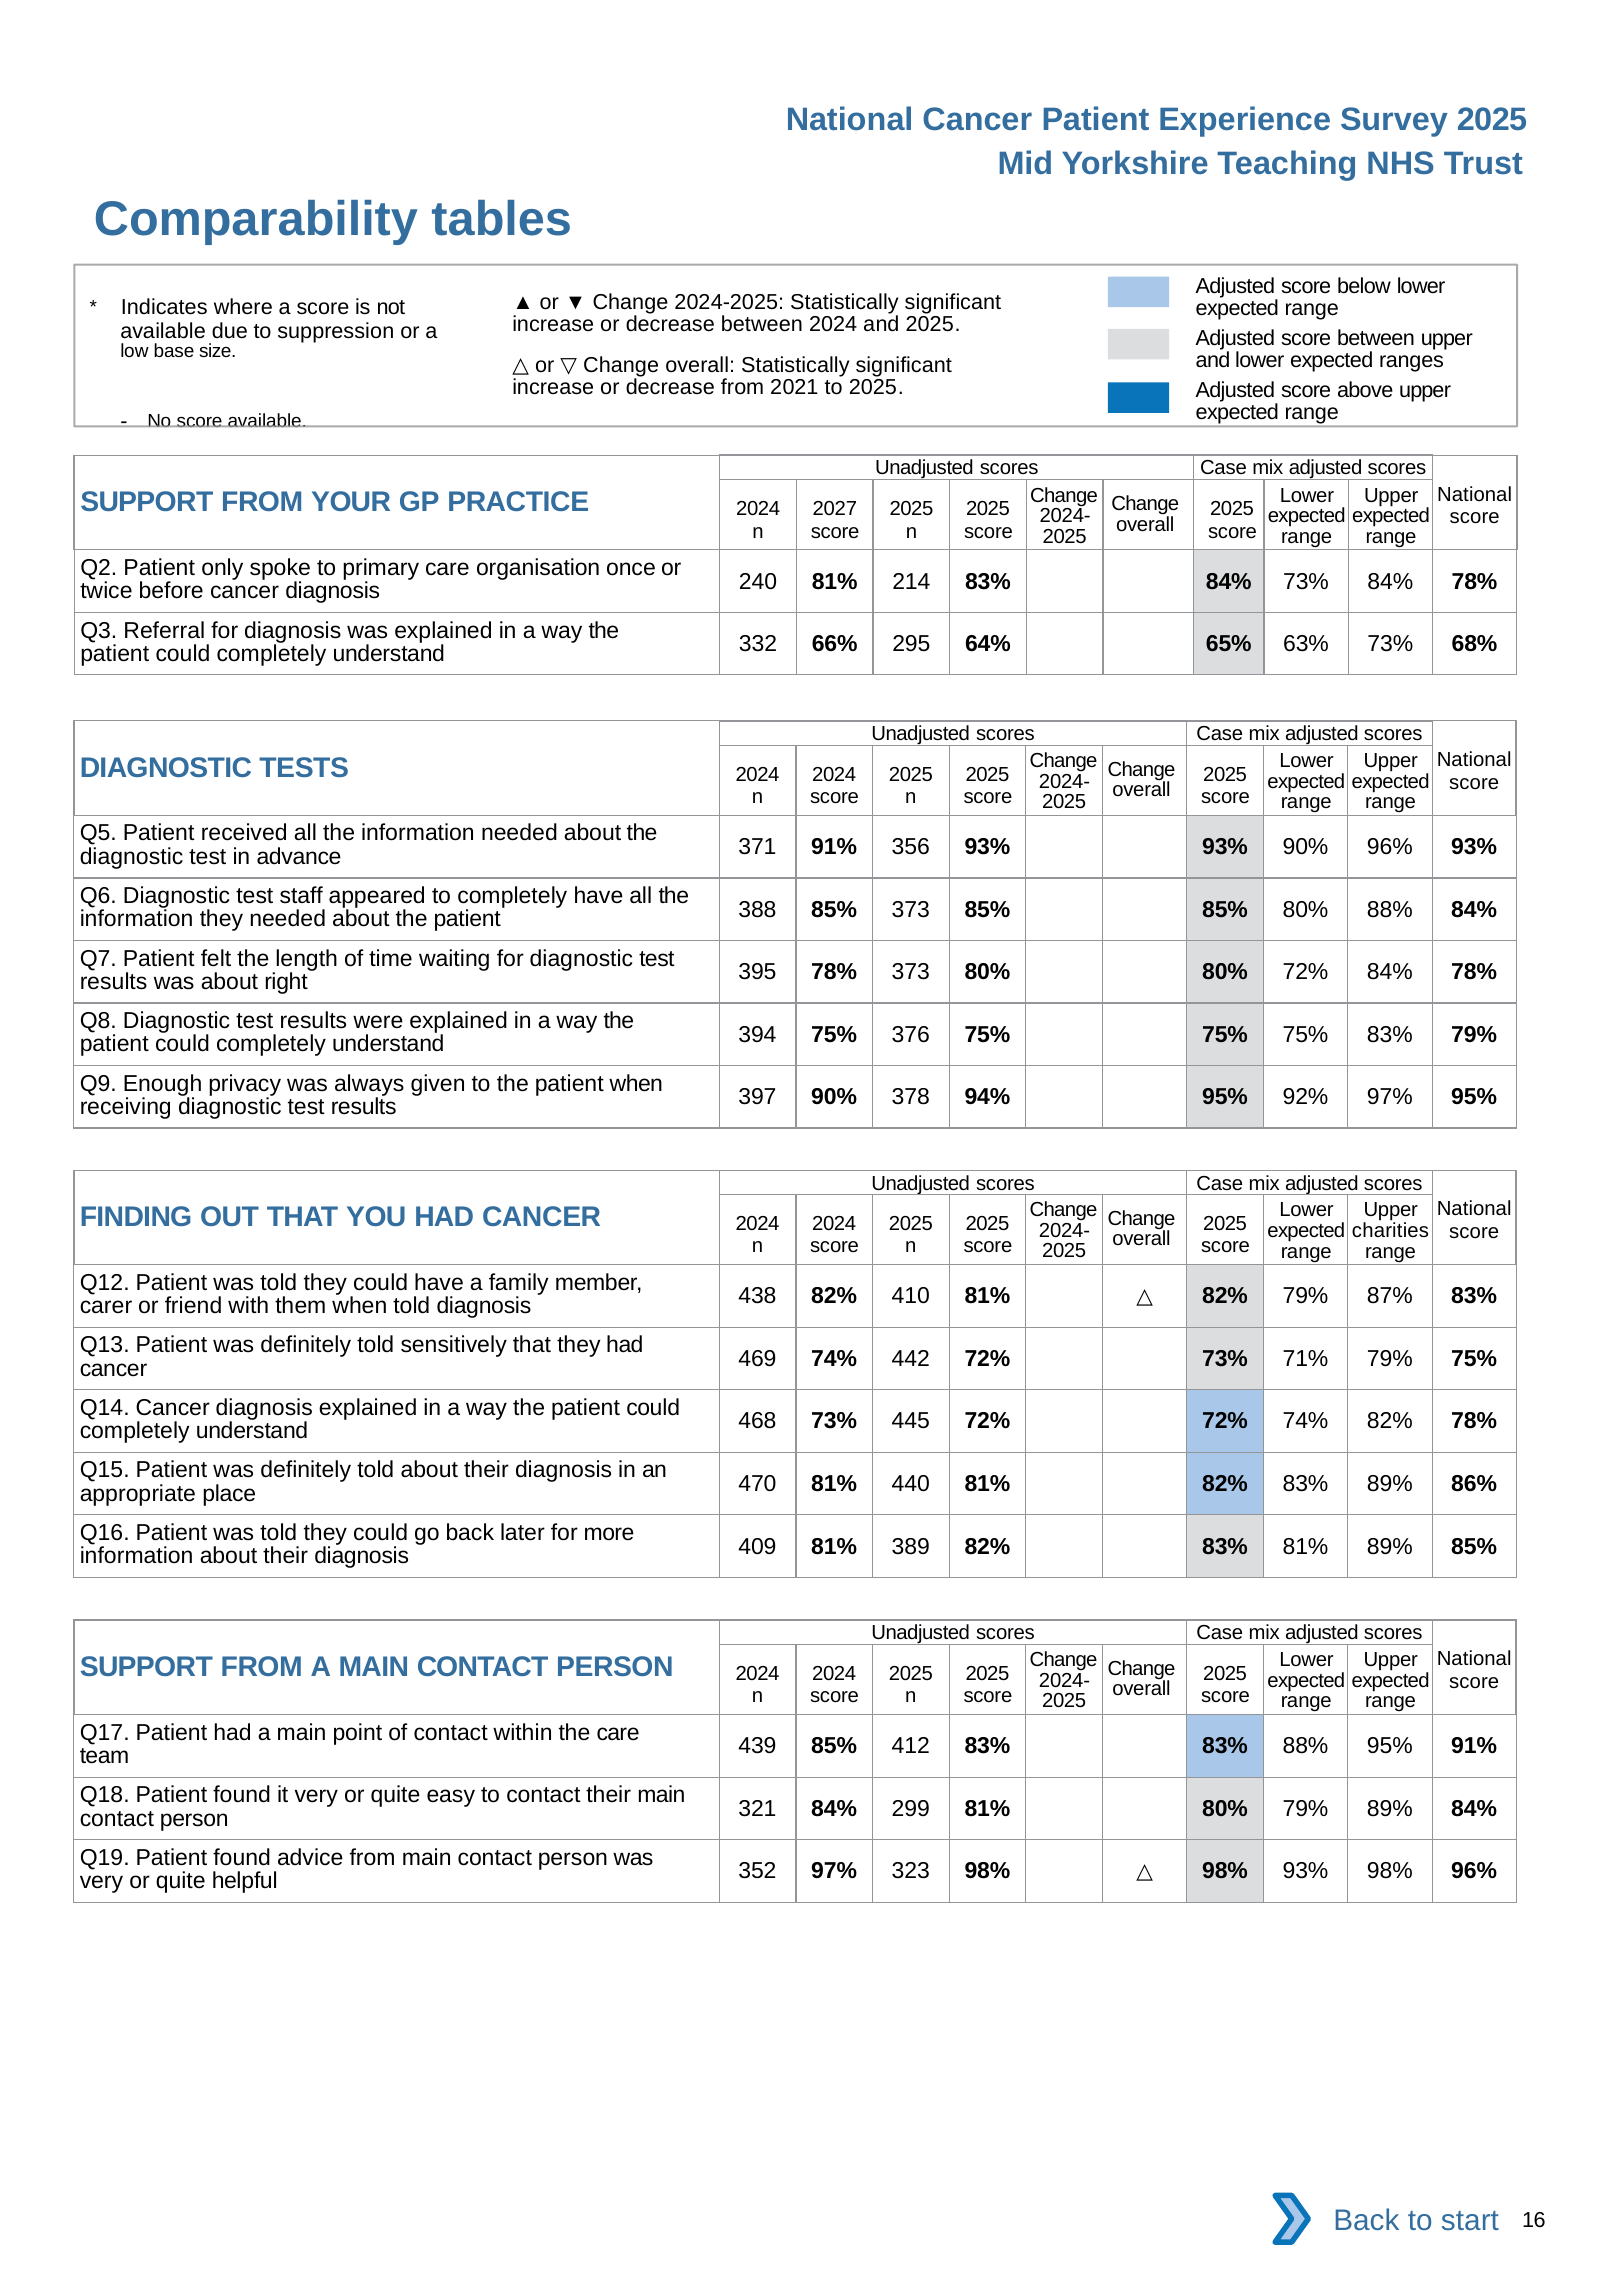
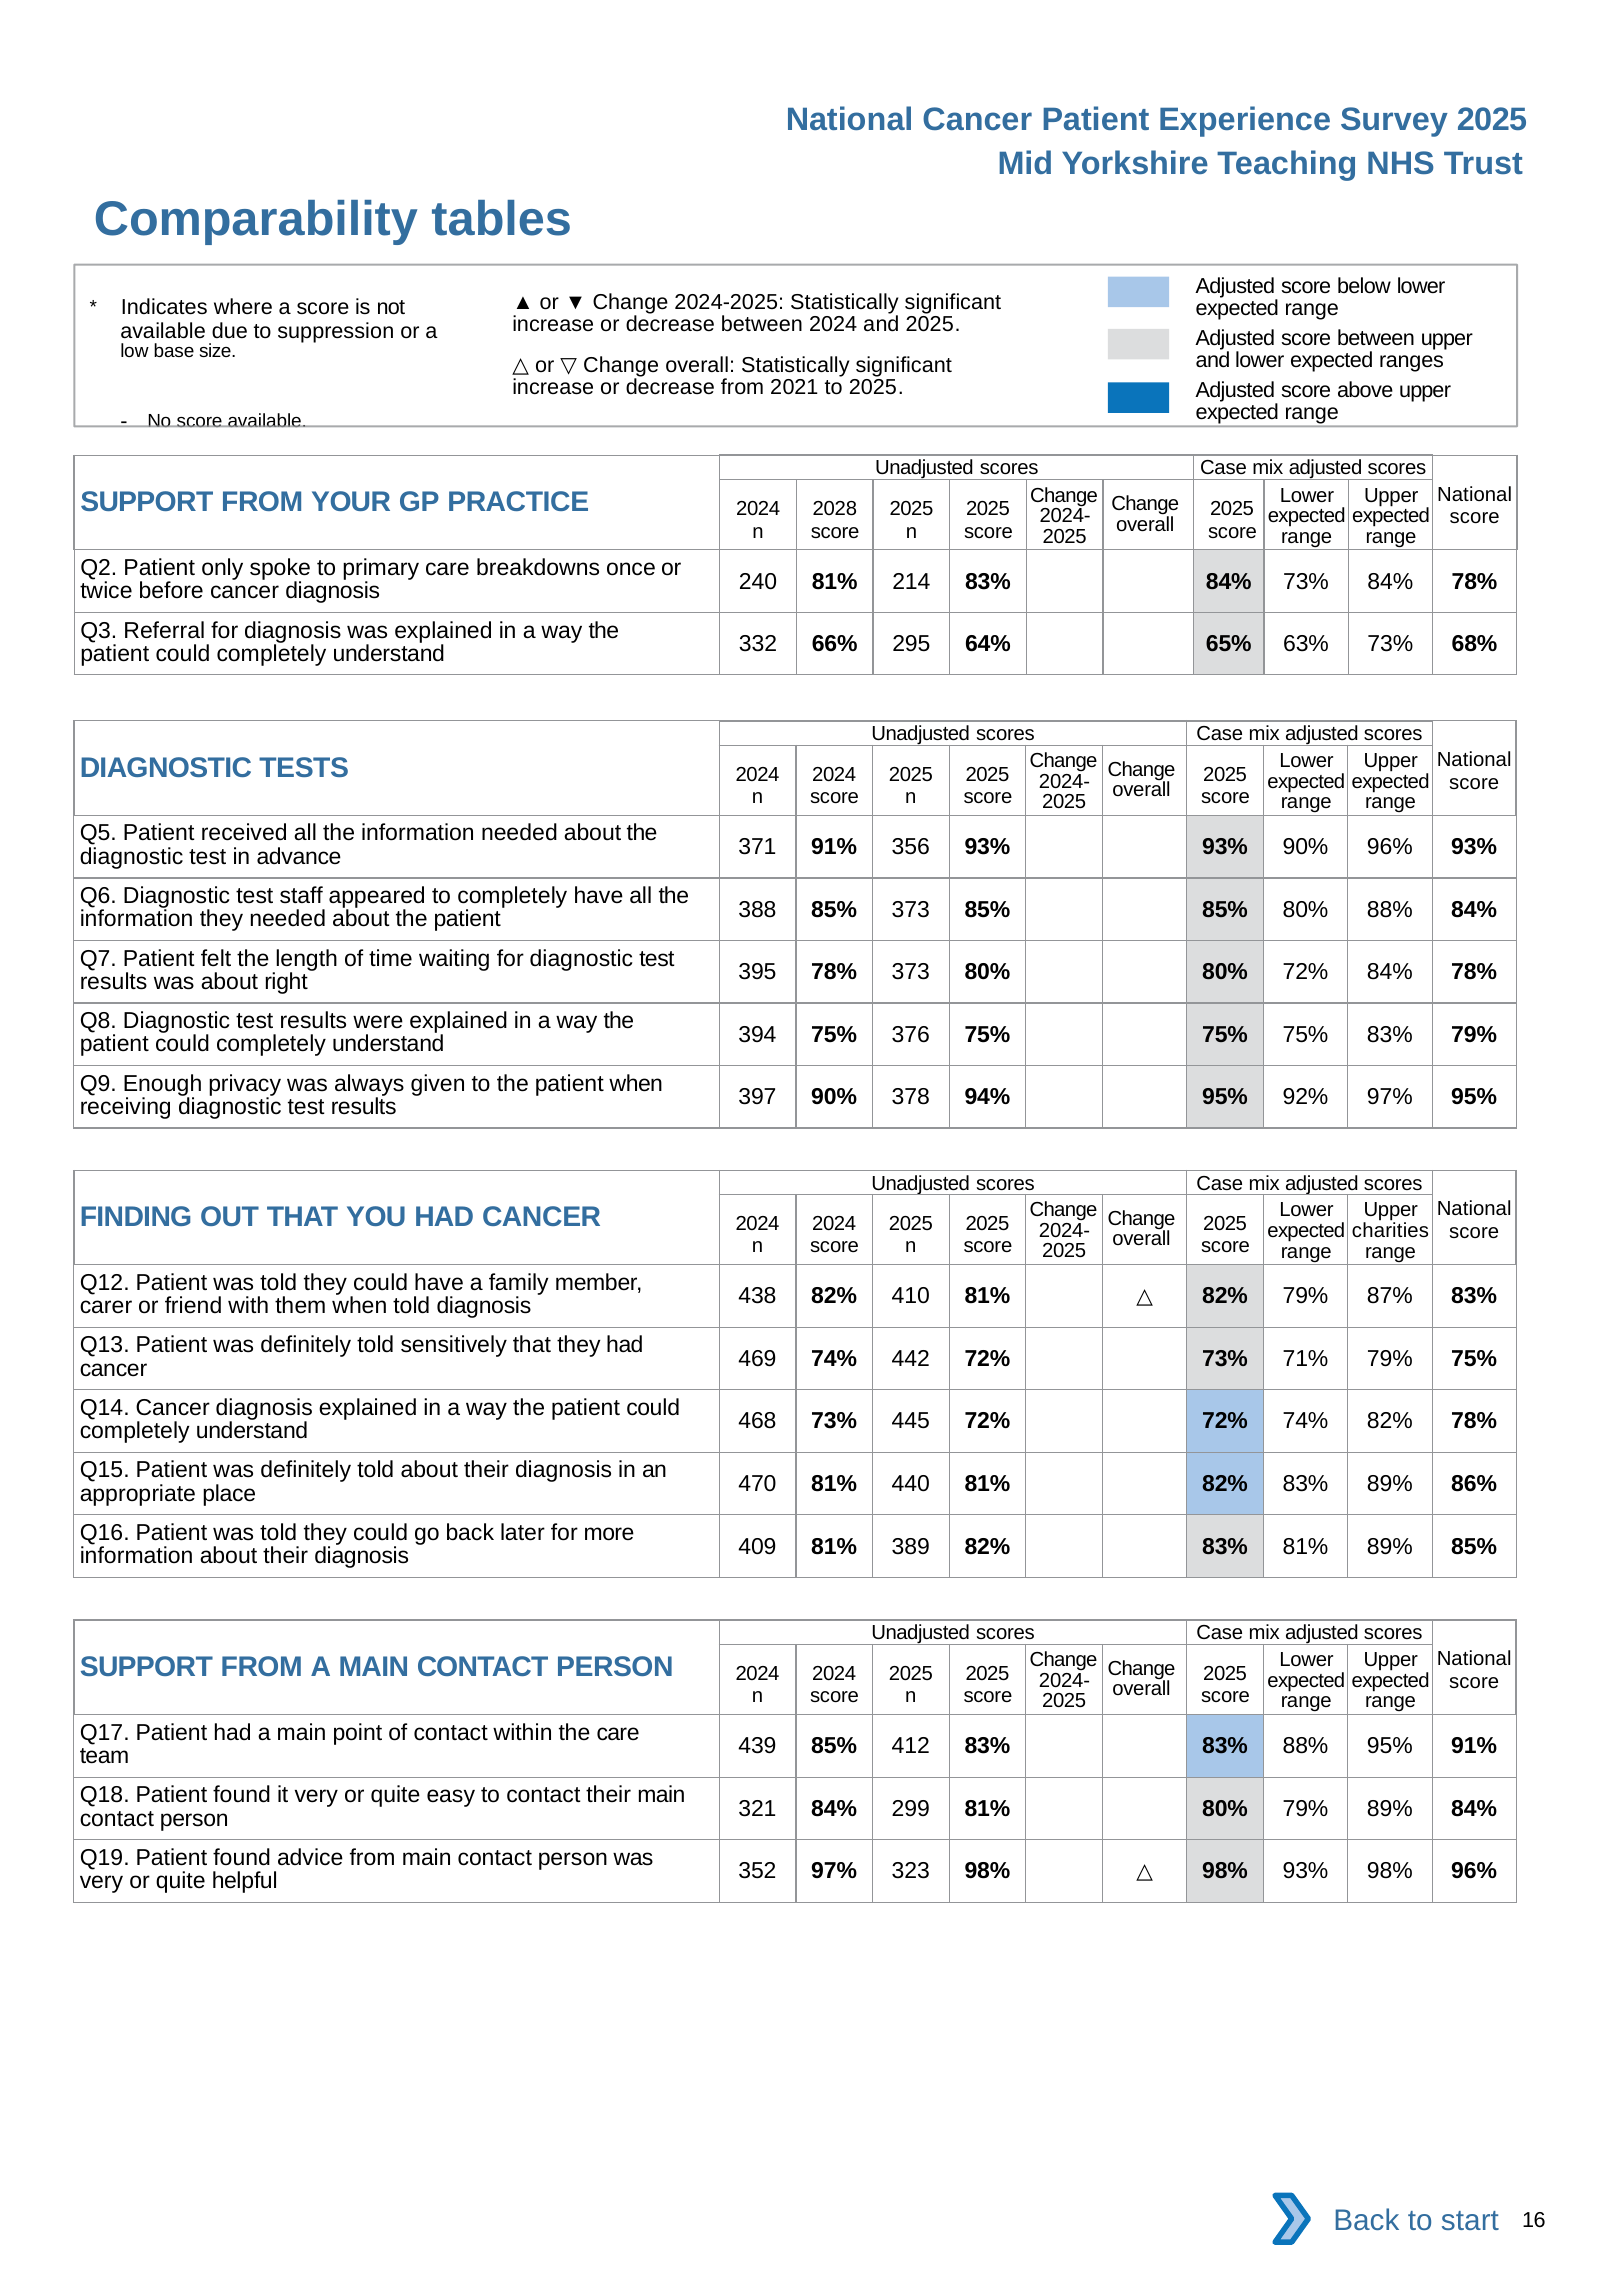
2027: 2027 -> 2028 (835, 509)
organisation: organisation -> breakdowns (538, 568)
